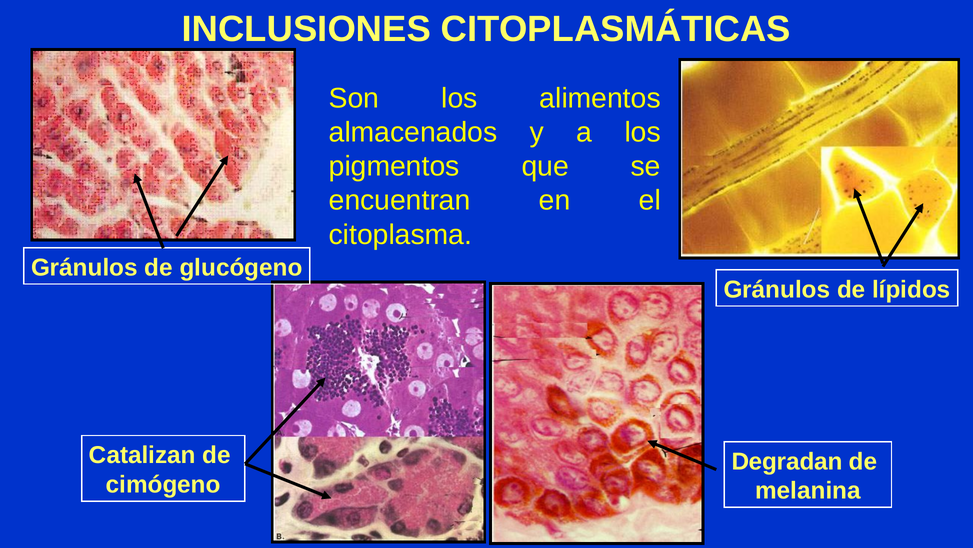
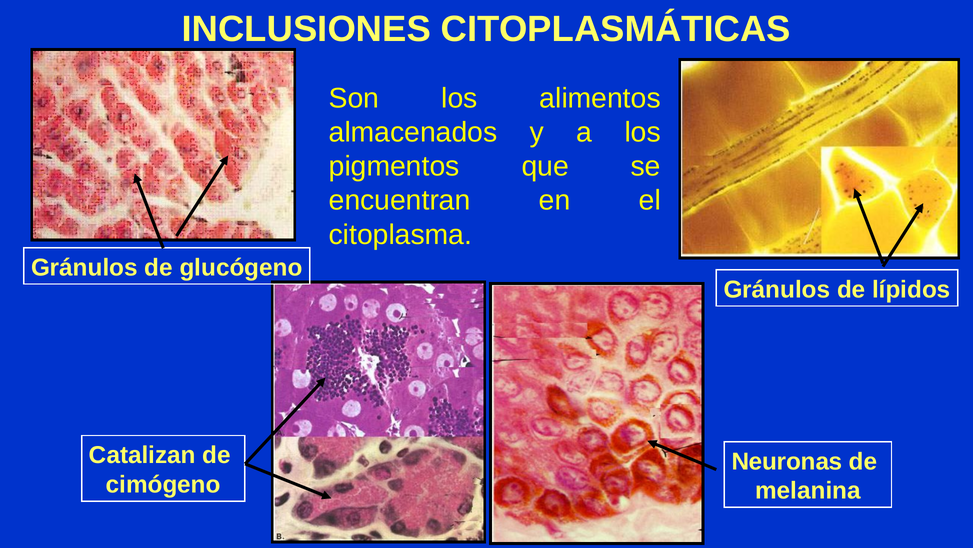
Degradan: Degradan -> Neuronas (787, 461)
